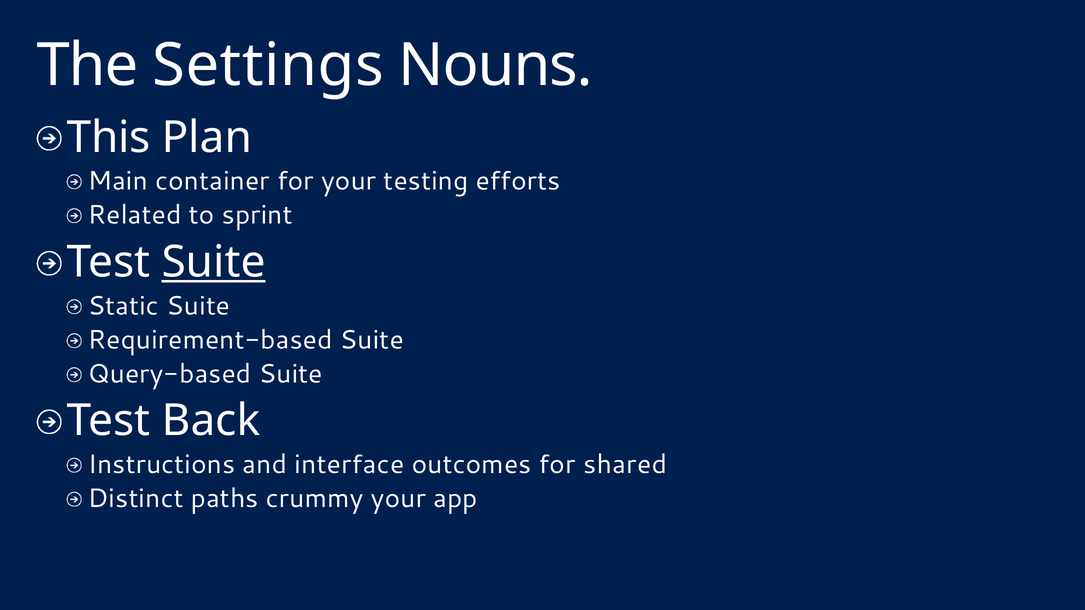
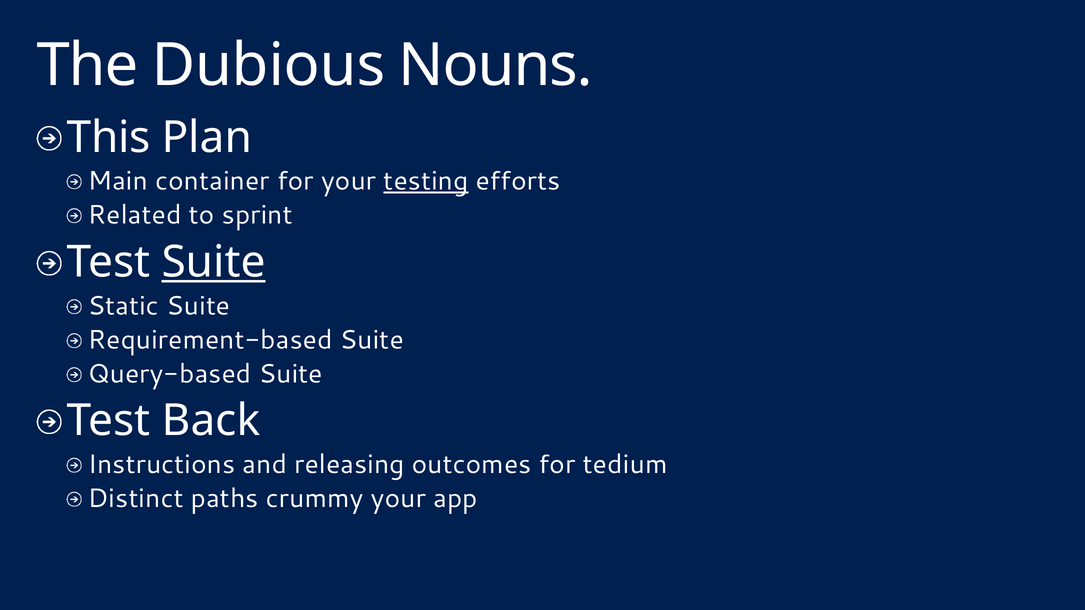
Settings: Settings -> Dubious (268, 66)
testing underline: none -> present (426, 181)
interface: interface -> releasing (349, 465)
shared: shared -> tedium (625, 465)
